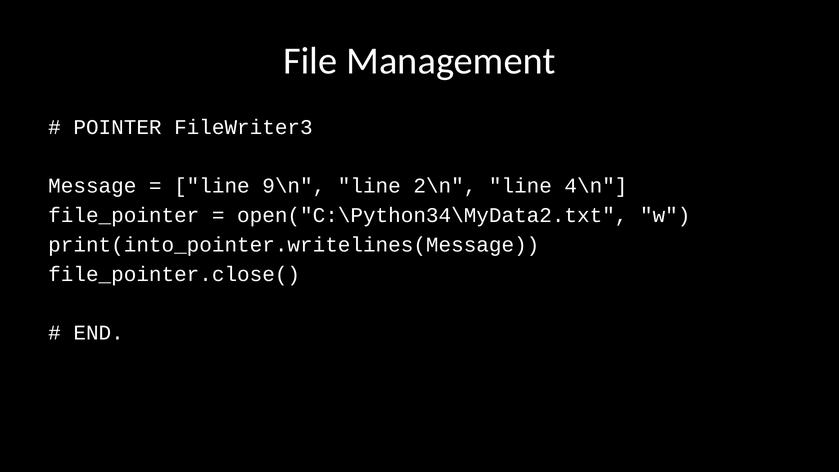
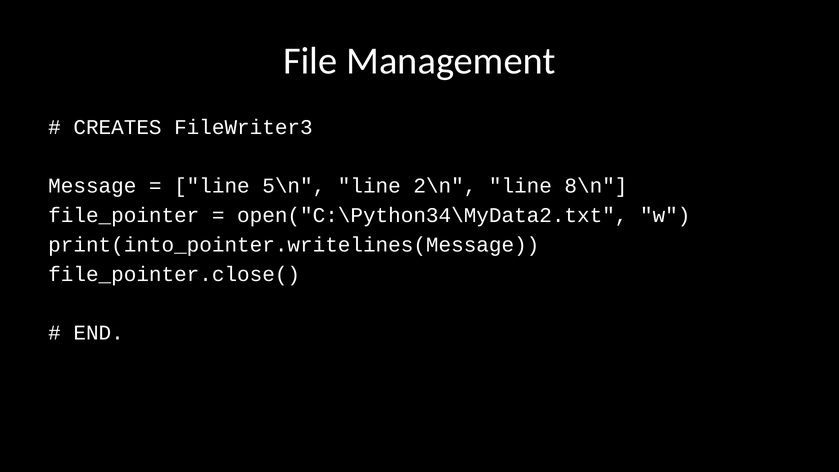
POINTER: POINTER -> CREATES (117, 127)
9\n: 9\n -> 5\n (294, 186)
4\n: 4\n -> 8\n (596, 186)
